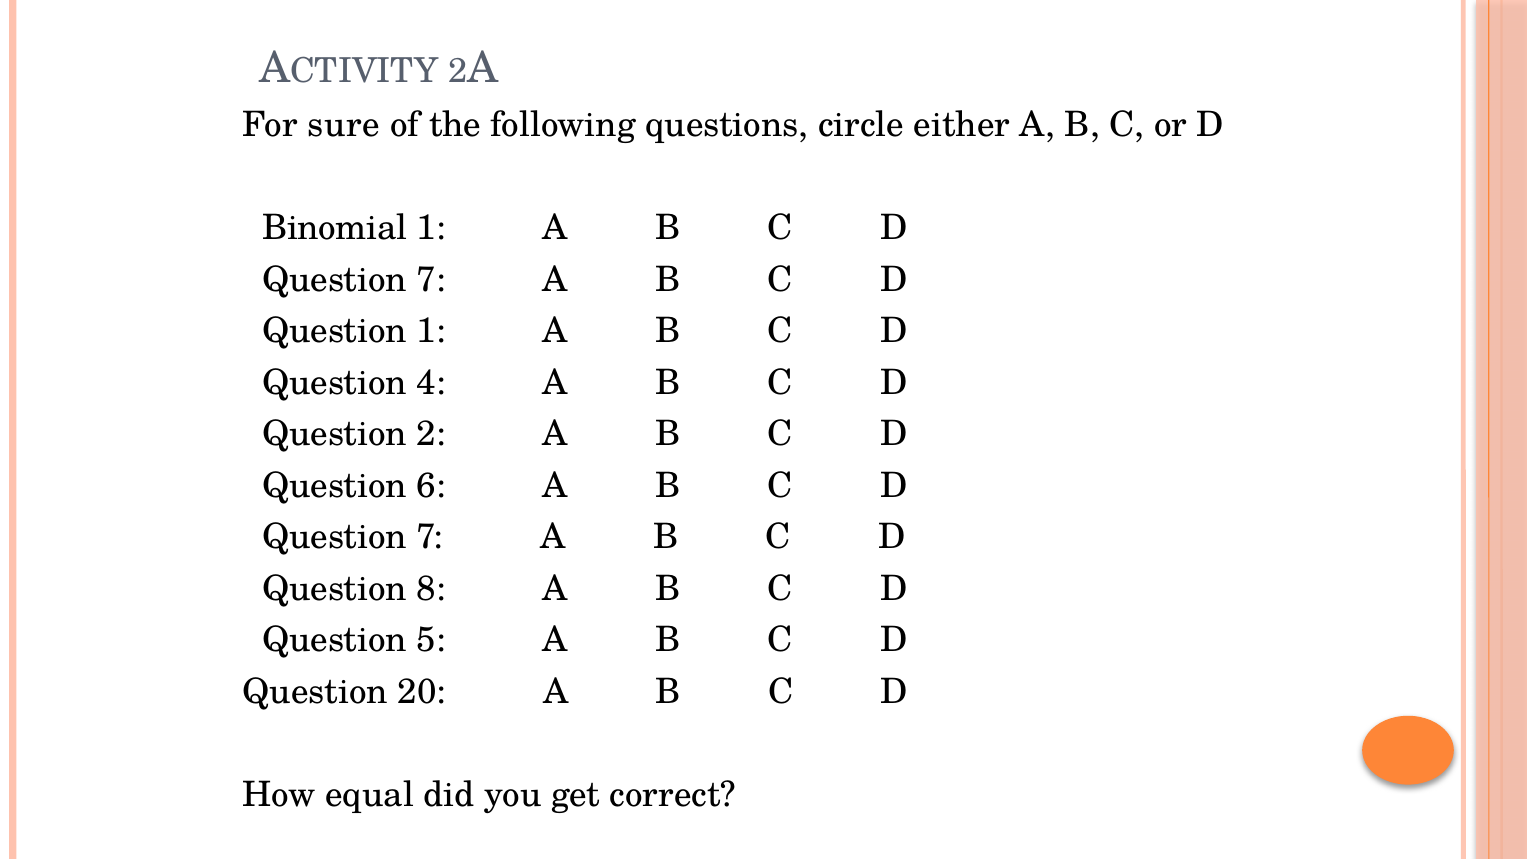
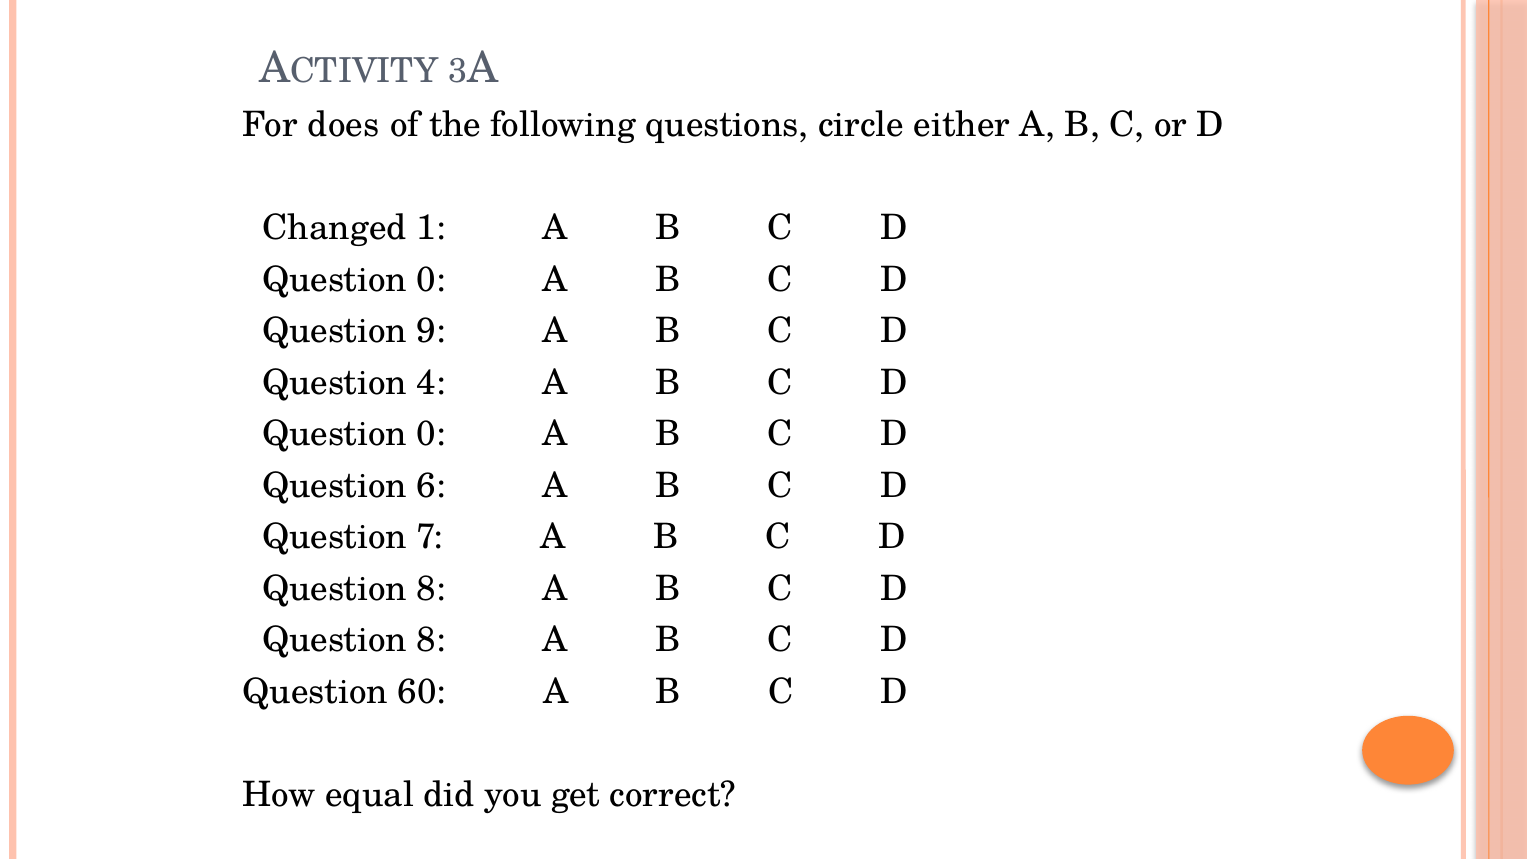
2: 2 -> 3 (458, 72)
sure: sure -> does (344, 125)
Binomial: Binomial -> Changed (335, 228)
7: 7 -> 0 (431, 280)
Question 1: 1 -> 9 (431, 331)
2: 2 -> 0 (431, 434)
5: 5 -> 8 (431, 640)
20: 20 -> 60 (422, 692)
